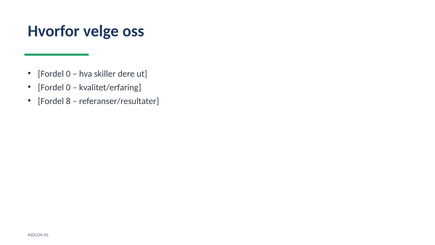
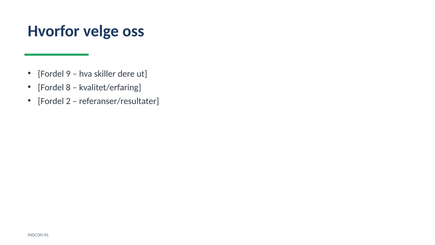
0: 0 -> 9 (68, 74)
0: 0 -> 8 (68, 87)
8: 8 -> 2 (68, 101)
